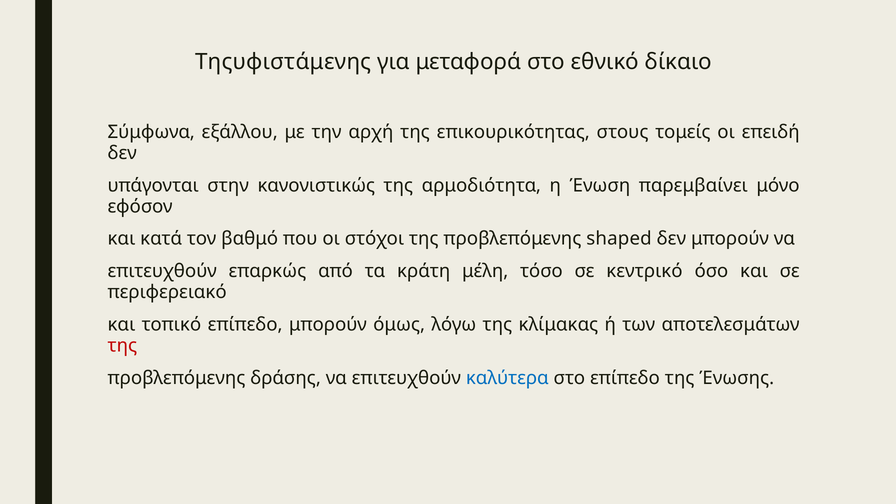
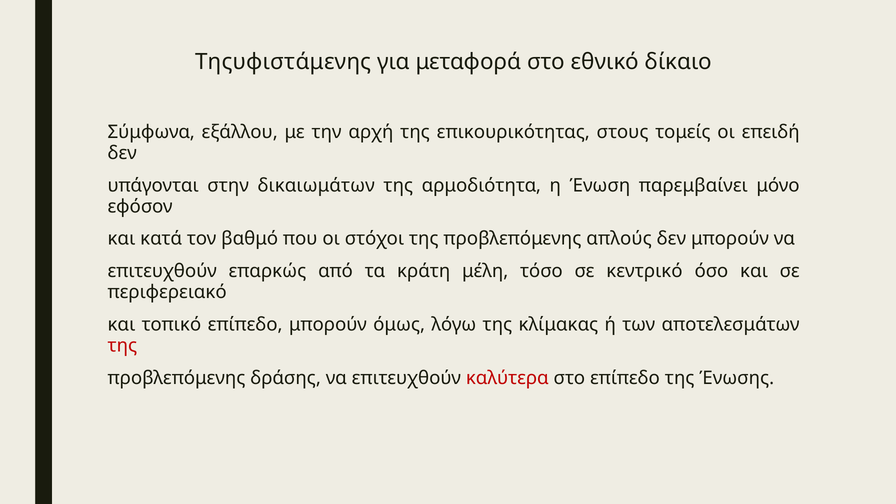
κανονιστικώς: κανονιστικώς -> δικαιωμάτων (316, 185)
shaped: shaped -> απλούς (619, 239)
καλύτερα colour: blue -> red (507, 378)
